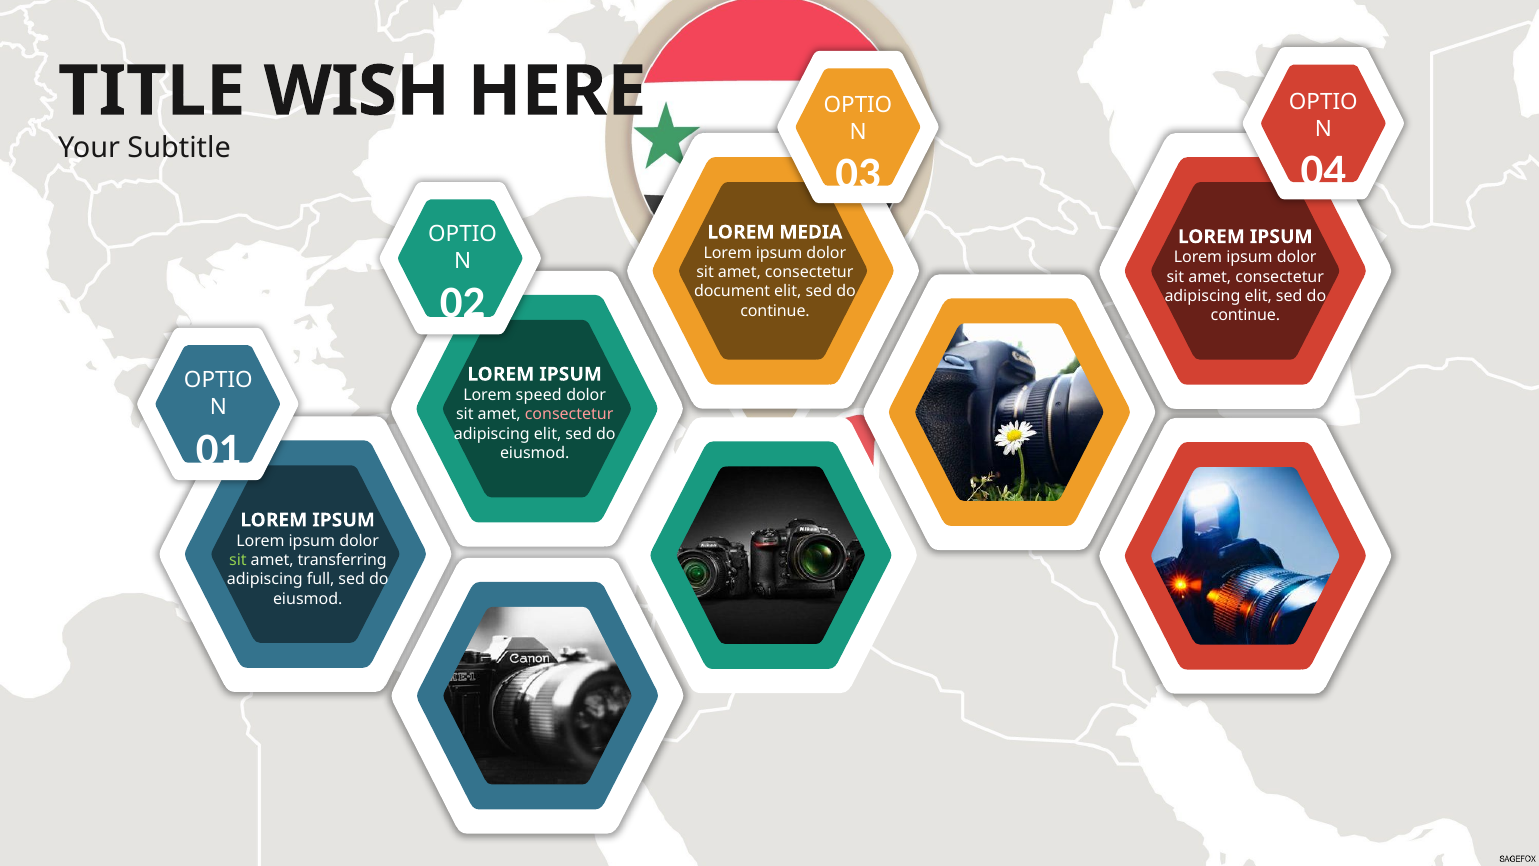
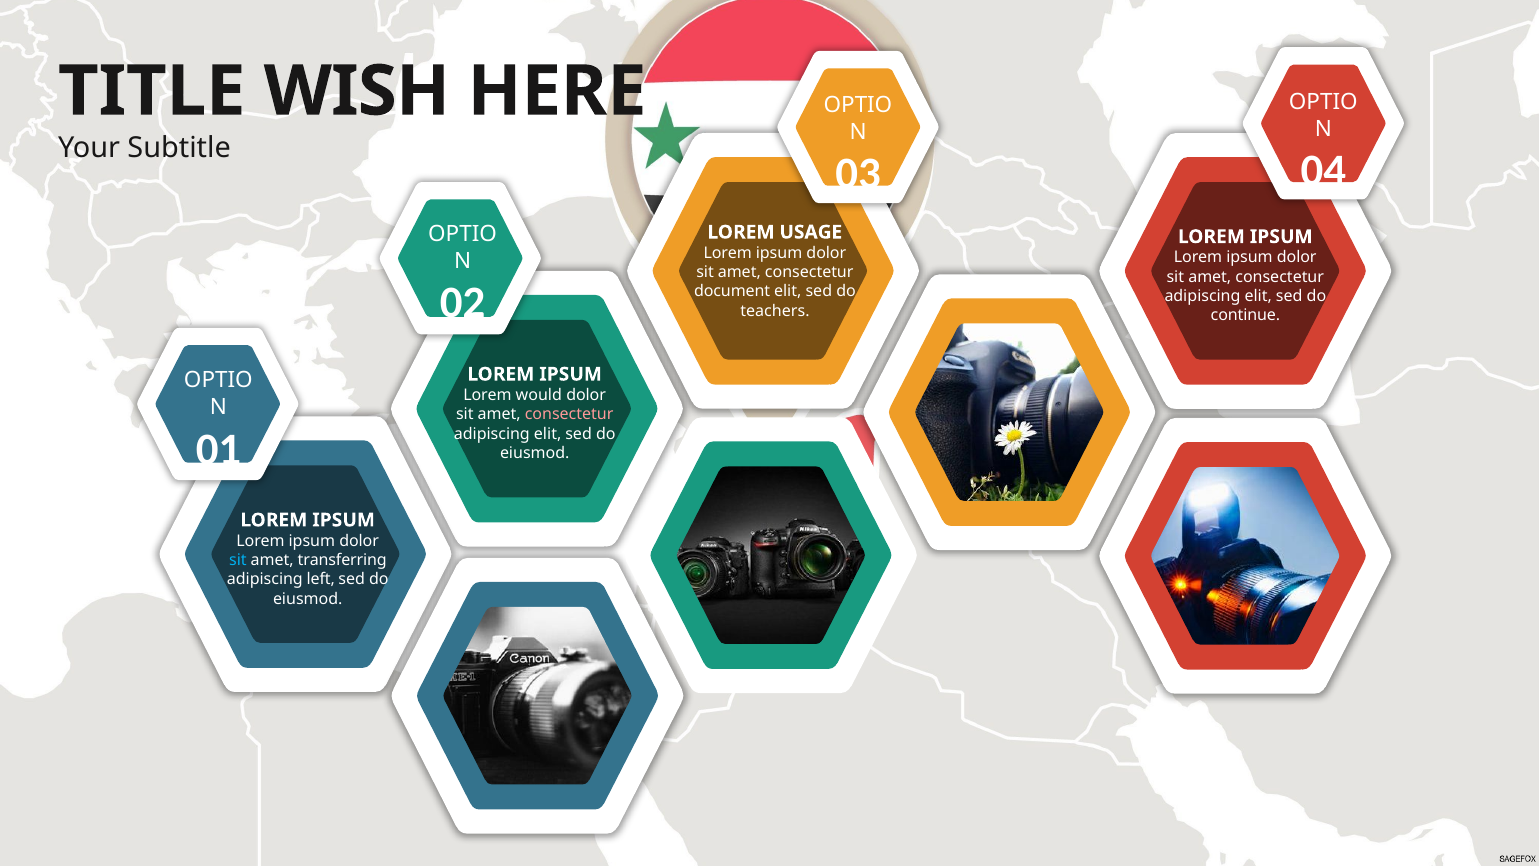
MEDIA: MEDIA -> USAGE (811, 232)
continue: continue -> teachers (775, 311)
speed: speed -> would (539, 395)
sit colour: light green -> light blue (238, 560)
full: full -> left (321, 579)
